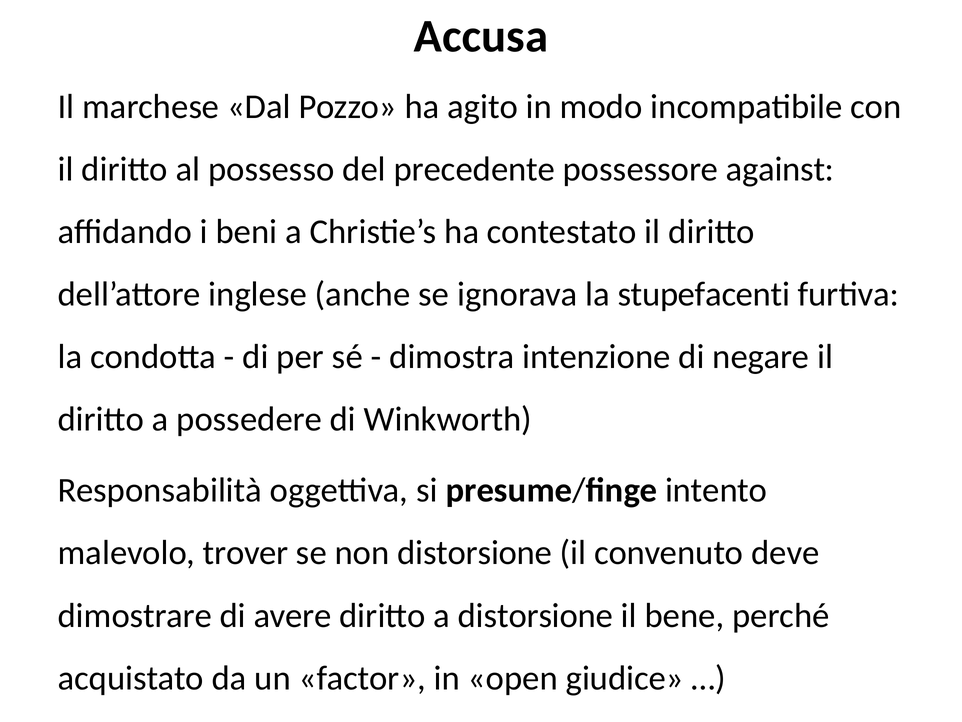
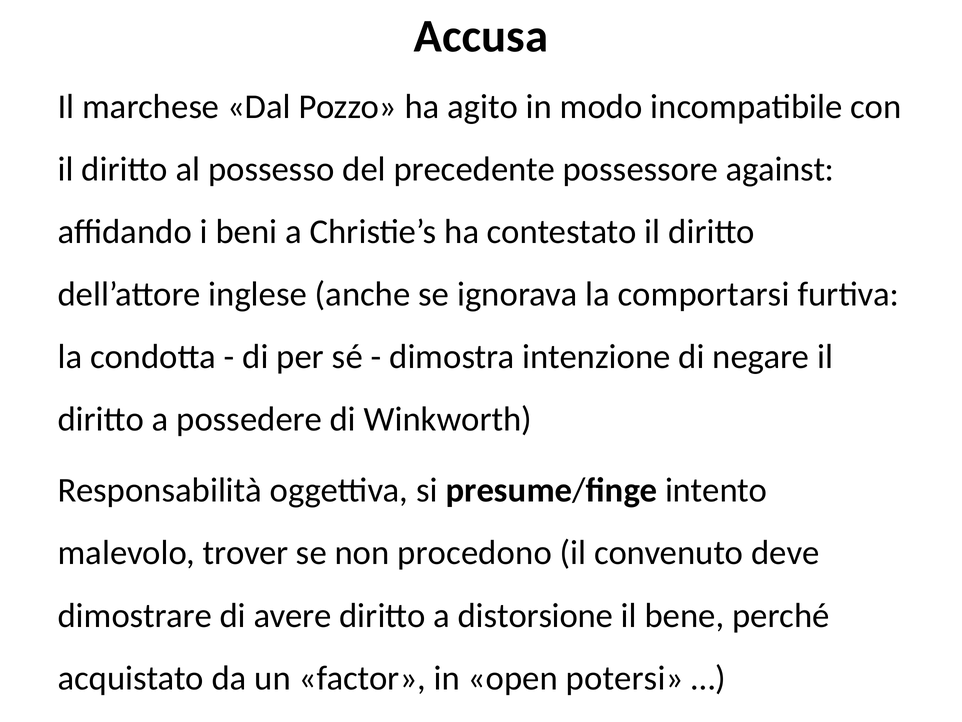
stupefacenti: stupefacenti -> comportarsi (704, 294)
non distorsione: distorsione -> procedono (475, 553)
giudice: giudice -> potersi (625, 678)
